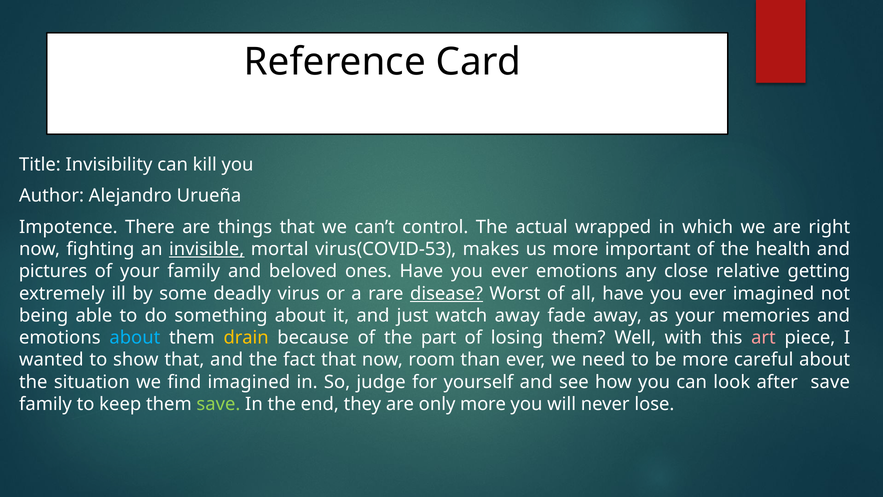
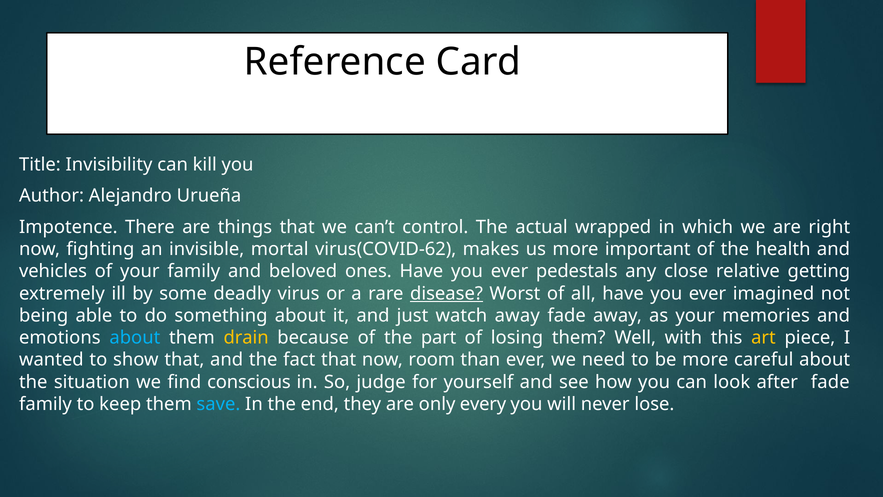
invisible underline: present -> none (207, 249)
virus(COVID-53: virus(COVID-53 -> virus(COVID-62 (386, 249)
pictures: pictures -> vehicles (53, 271)
ever emotions: emotions -> pedestals (577, 271)
art colour: pink -> yellow (763, 338)
find imagined: imagined -> conscious (249, 382)
after save: save -> fade (830, 382)
save colour: light green -> light blue (218, 404)
only more: more -> every (483, 404)
